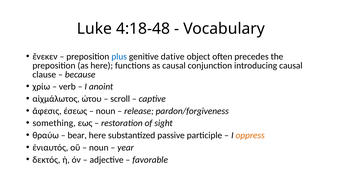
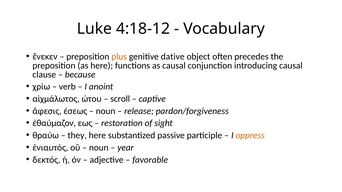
4:18-48: 4:18-48 -> 4:18-12 (143, 29)
plus colour: blue -> orange (119, 57)
something: something -> ἐθαύμαζον (54, 123)
bear: bear -> they (77, 136)
